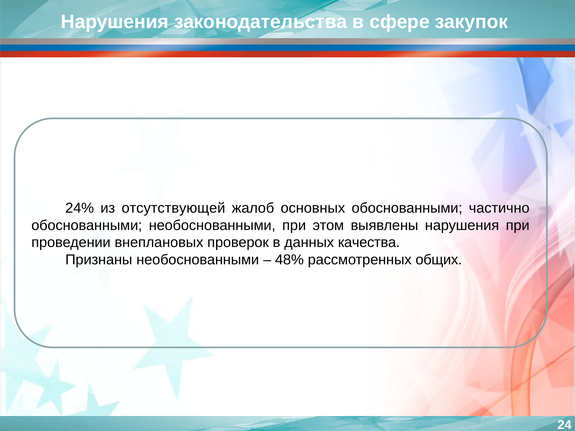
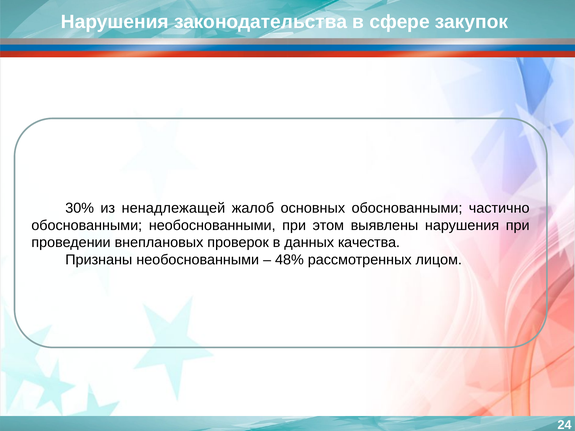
24%: 24% -> 30% (80, 208)
отсутствующей: отсутствующей -> ненадлежащей (173, 208)
общих: общих -> лицом (439, 260)
